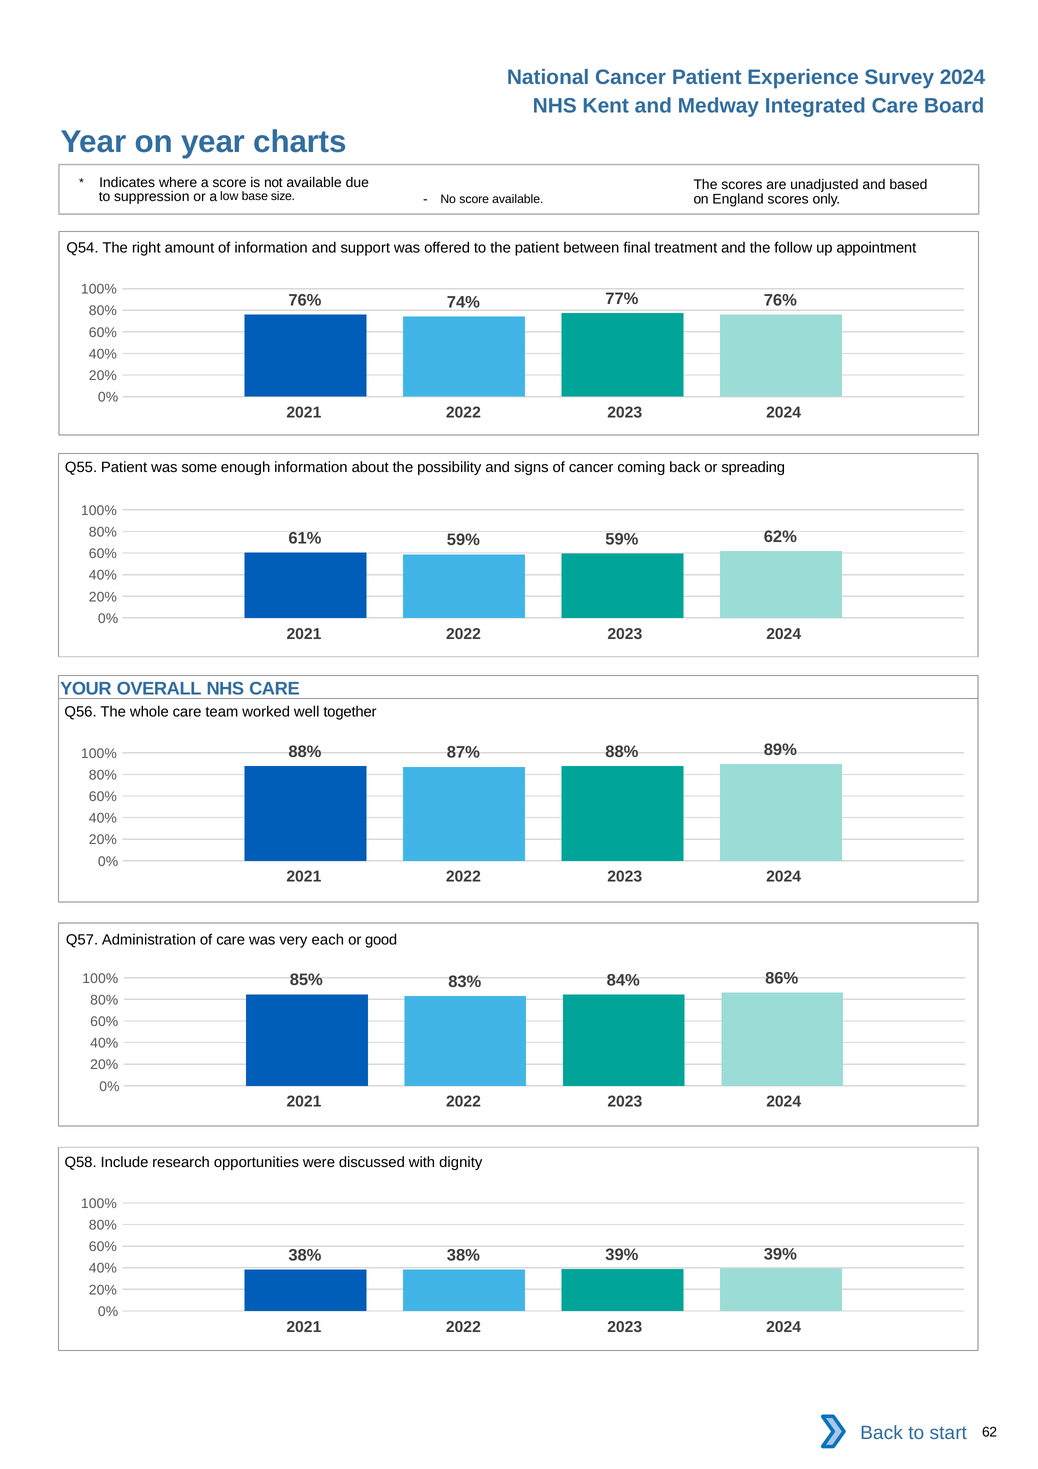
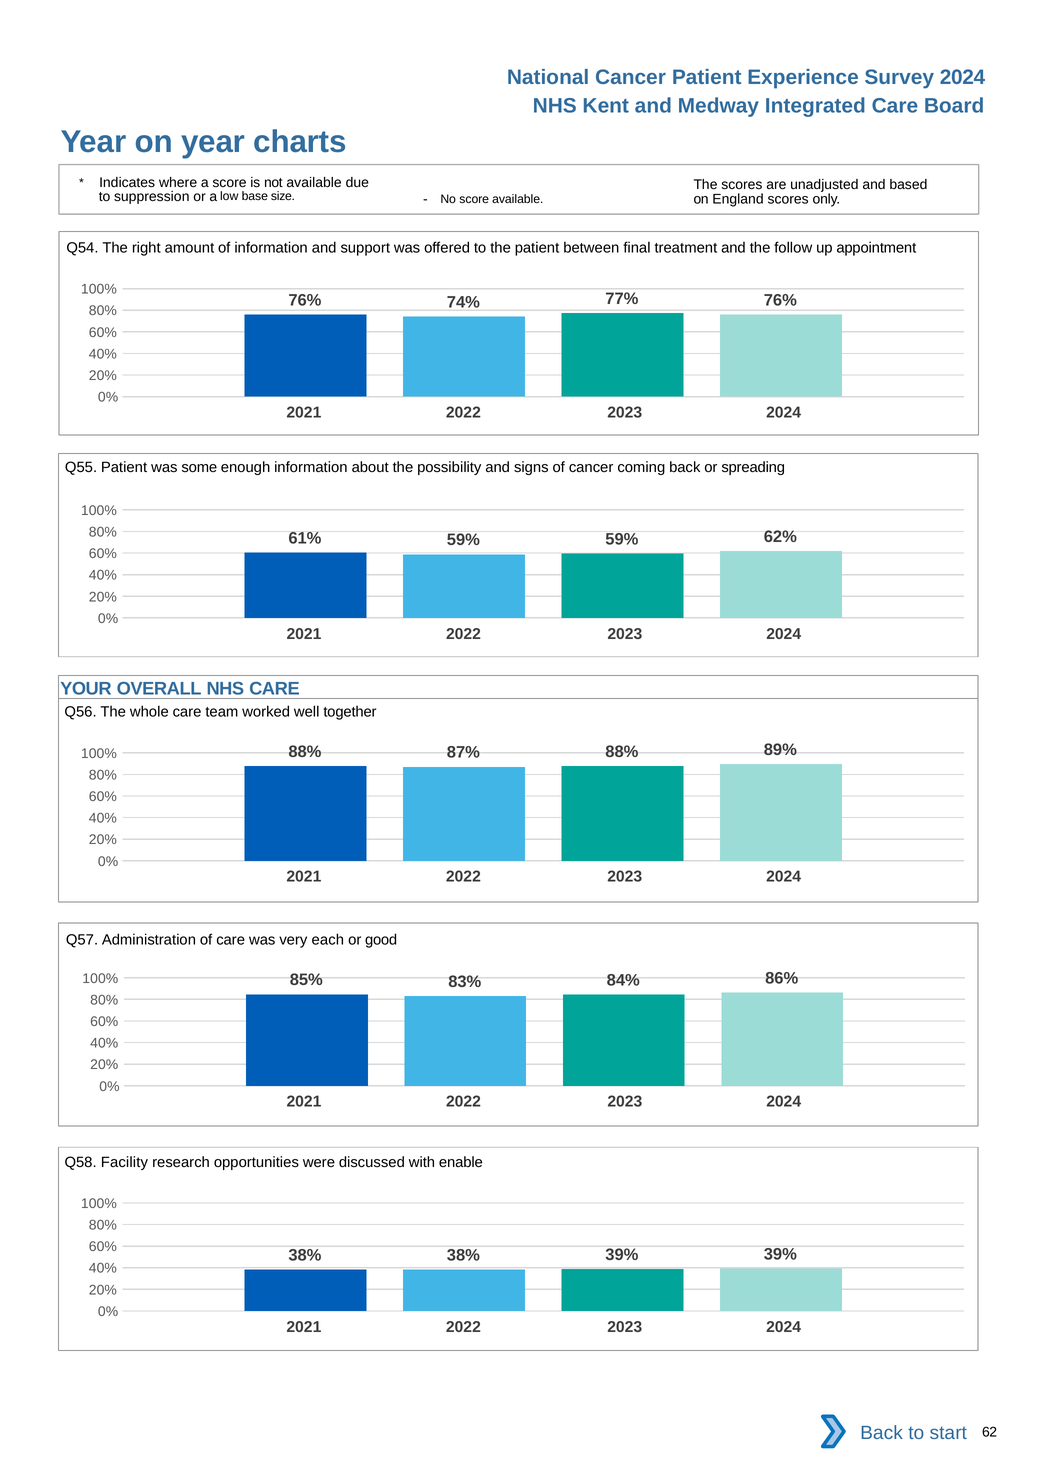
Include: Include -> Facility (124, 1162)
dignity: dignity -> enable (461, 1162)
